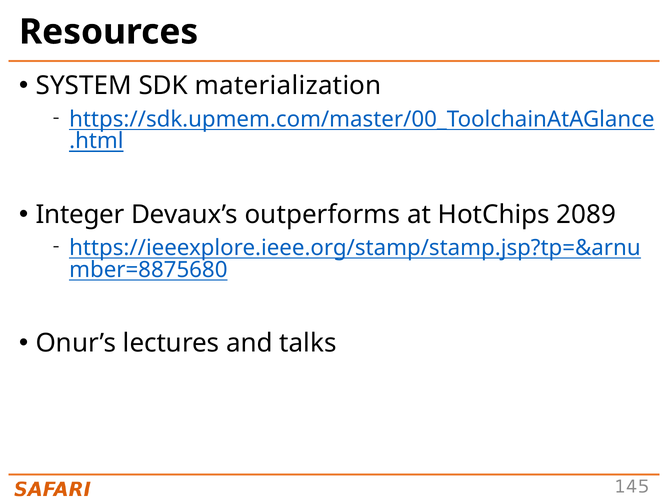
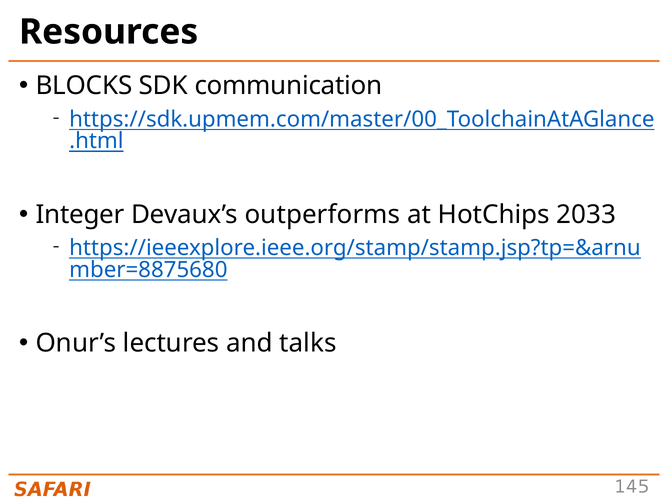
SYSTEM: SYSTEM -> BLOCKS (84, 86)
materialization: materialization -> communication (288, 86)
2089: 2089 -> 2033 (586, 214)
